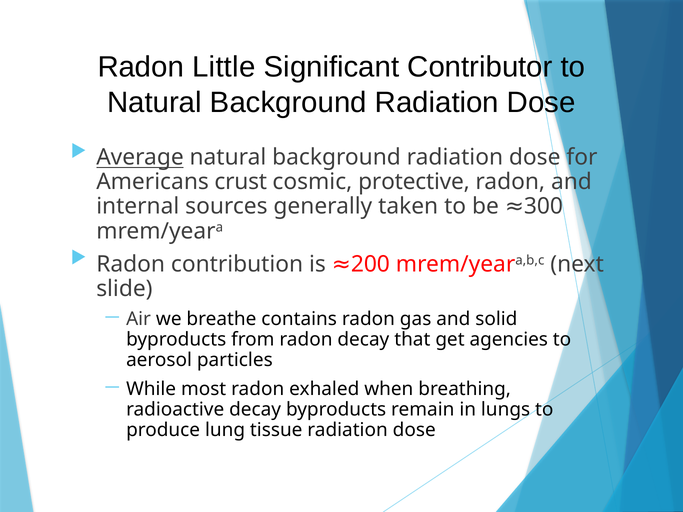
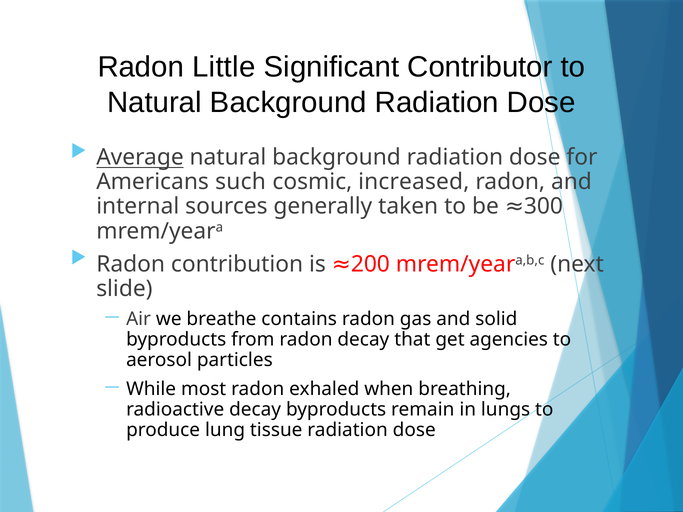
crust: crust -> such (241, 182)
protective: protective -> increased (414, 182)
